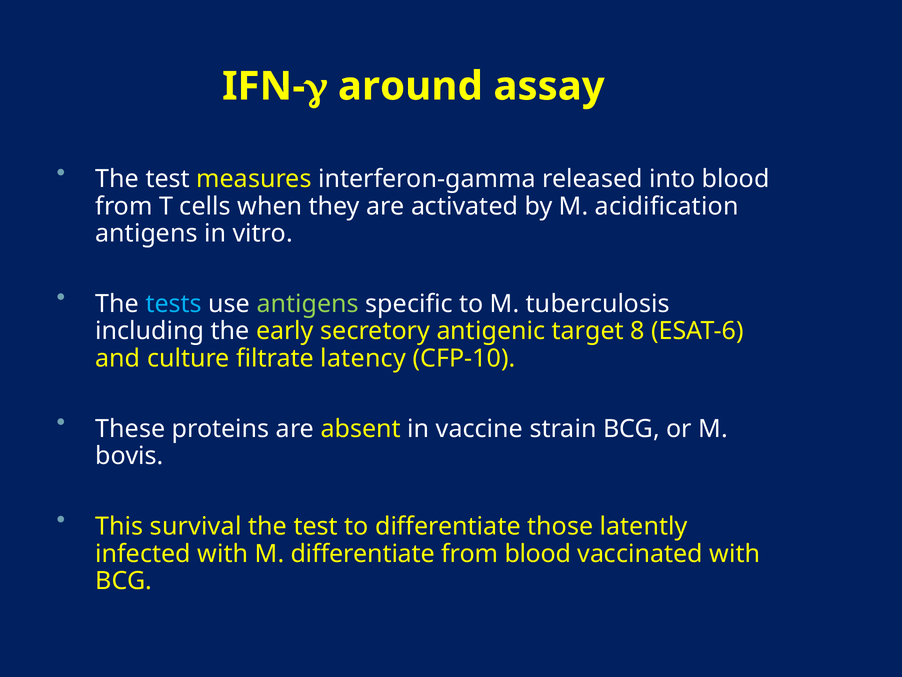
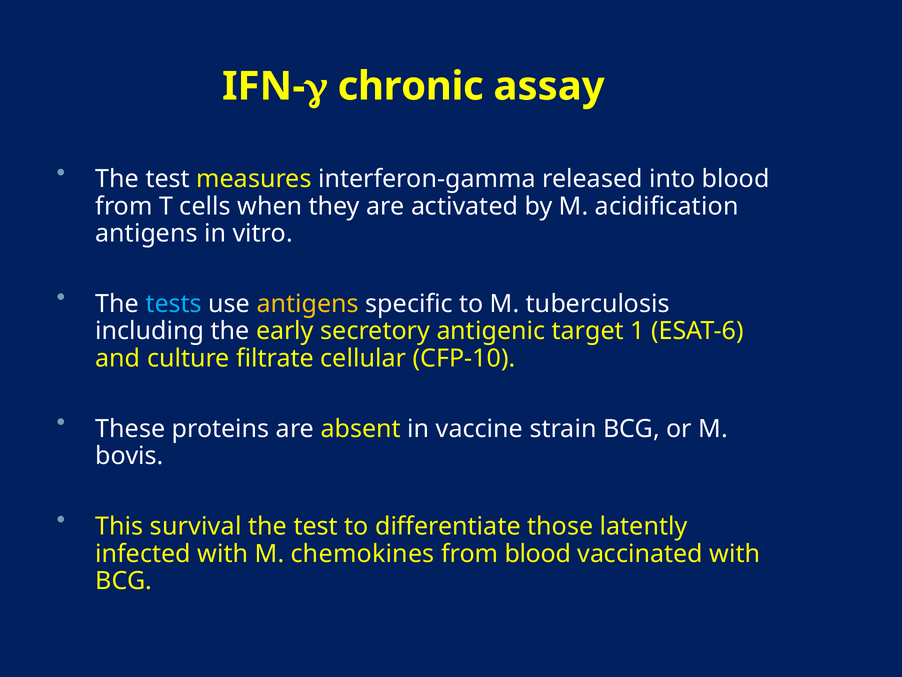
around: around -> chronic (411, 86)
antigens colour: light green -> yellow (308, 304)
8: 8 -> 1 (637, 331)
latency: latency -> cellular (363, 358)
M differentiate: differentiate -> chemokines (363, 553)
